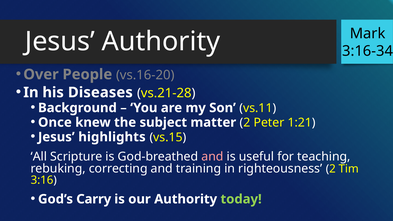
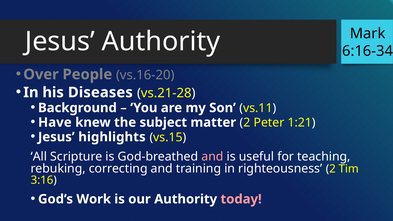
3:16-34: 3:16-34 -> 6:16-34 (368, 51)
Once: Once -> Have (55, 122)
Carry: Carry -> Work (94, 199)
today colour: light green -> pink (241, 199)
